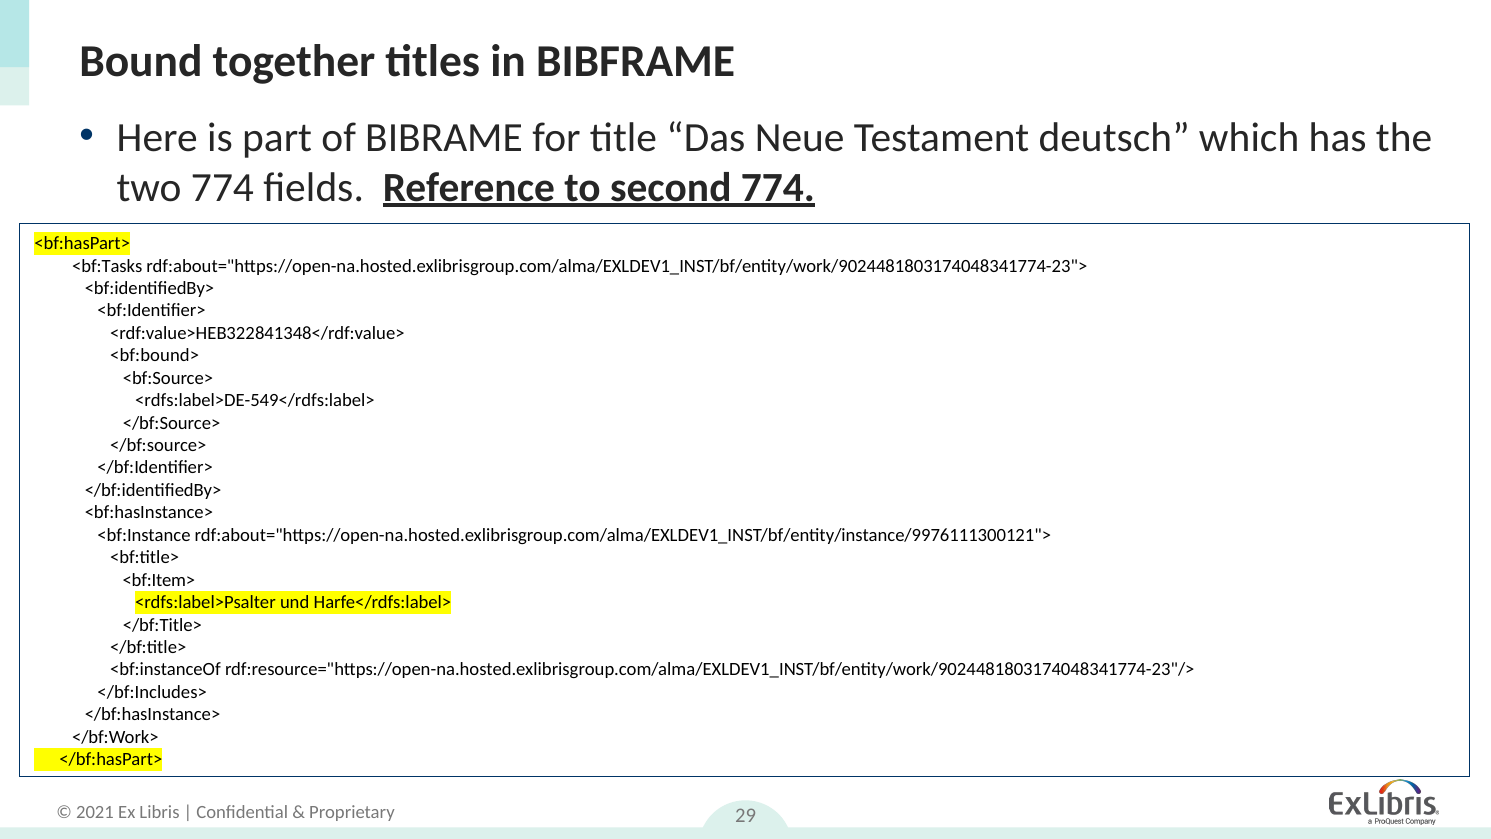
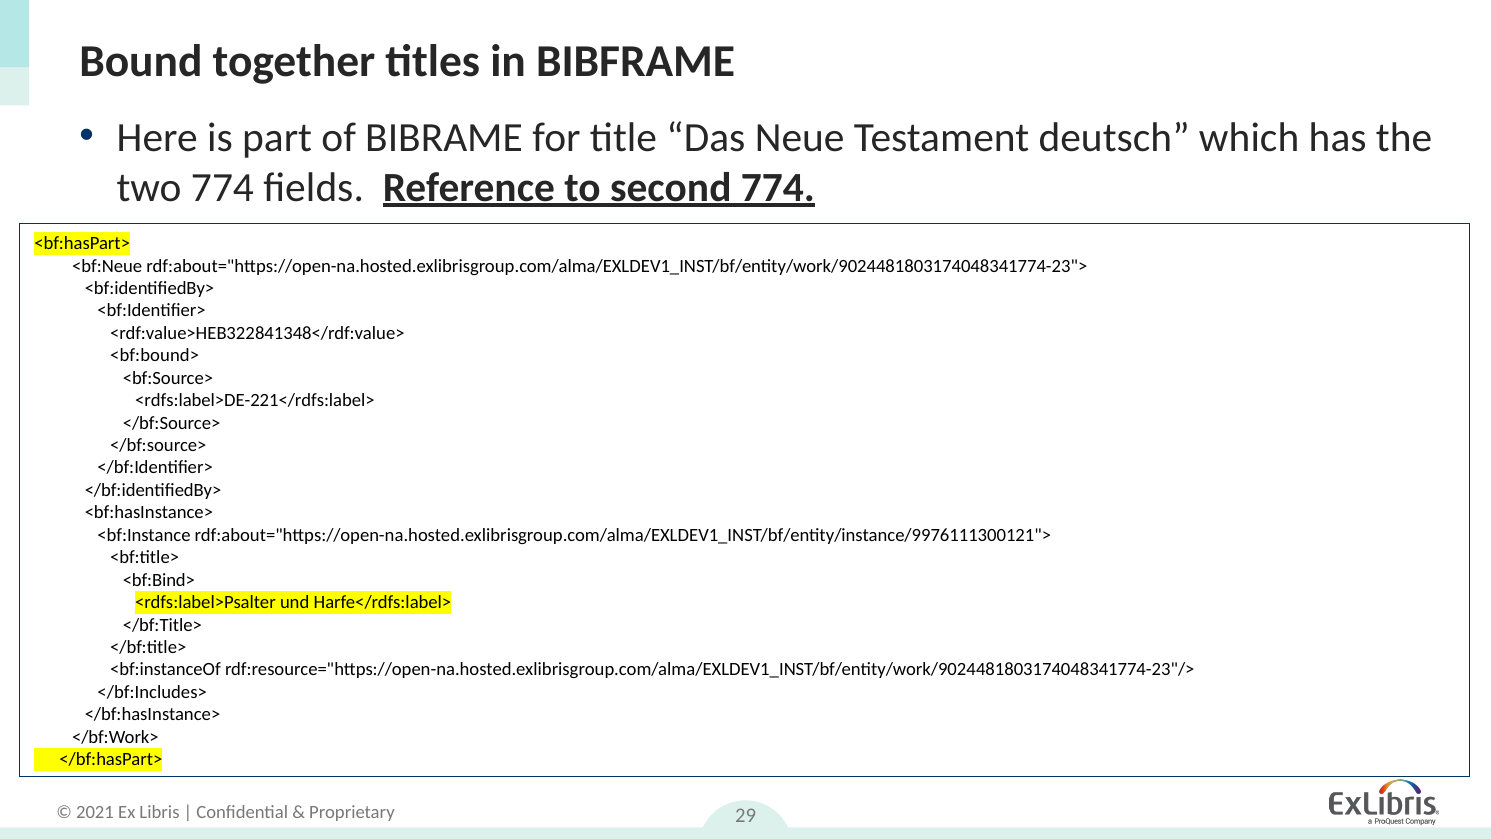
<bf:Tasks: <bf:Tasks -> <bf:Neue (107, 266)
<rdfs:label>DE-549</rdfs:label>: <rdfs:label>DE-549</rdfs:label> -> <rdfs:label>DE-221</rdfs:label> (255, 400)
<bf:Item>: <bf:Item> -> <bf:Bind> (159, 580)
